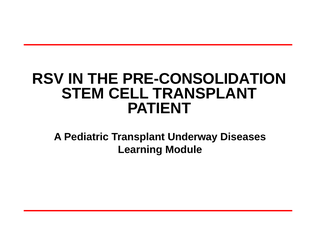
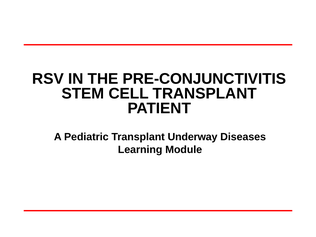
PRE-CONSOLIDATION: PRE-CONSOLIDATION -> PRE-CONJUNCTIVITIS (204, 79)
